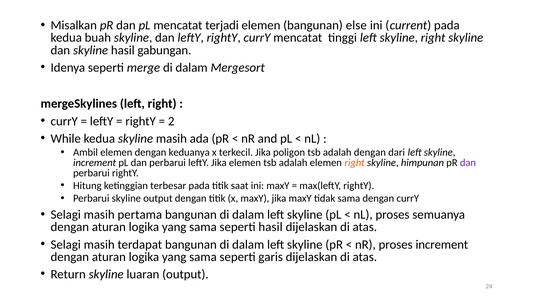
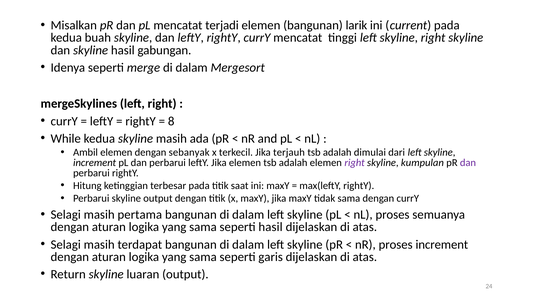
else: else -> larik (356, 25)
2: 2 -> 8 (171, 121)
keduanya: keduanya -> sebanyak (189, 152)
poligon: poligon -> terjauh (289, 152)
adalah dengan: dengan -> dimulai (370, 152)
right colour: orange -> purple (355, 163)
himpunan: himpunan -> kumpulan (422, 163)
